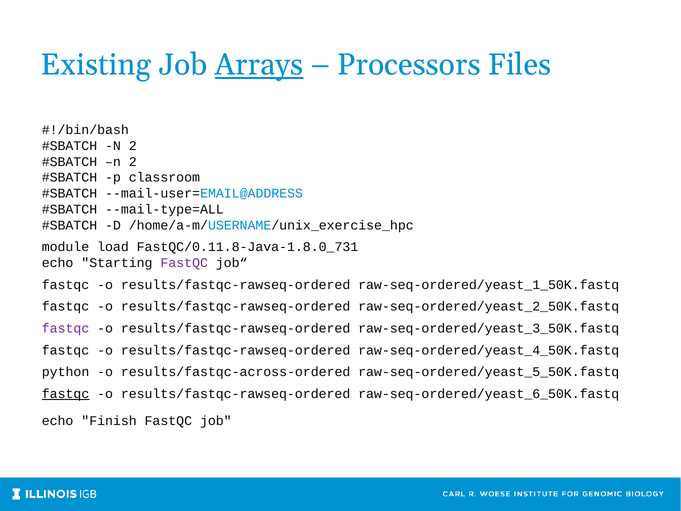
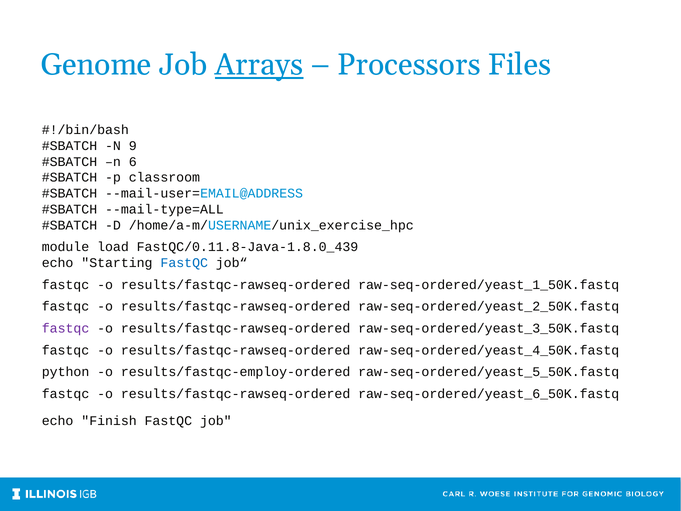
Existing: Existing -> Genome (96, 65)
2: 2 -> 9 (133, 146)
2: 2 -> 6 (133, 162)
FastQC/0.11.8-Java-1.8.0_731: FastQC/0.11.8-Java-1.8.0_731 -> FastQC/0.11.8-Java-1.8.0_439 (247, 247)
FastQC colour: purple -> blue (184, 263)
results/fastqc-across-ordered: results/fastqc-across-ordered -> results/fastqc-employ-ordered (236, 372)
fastqc underline: present -> none (66, 394)
